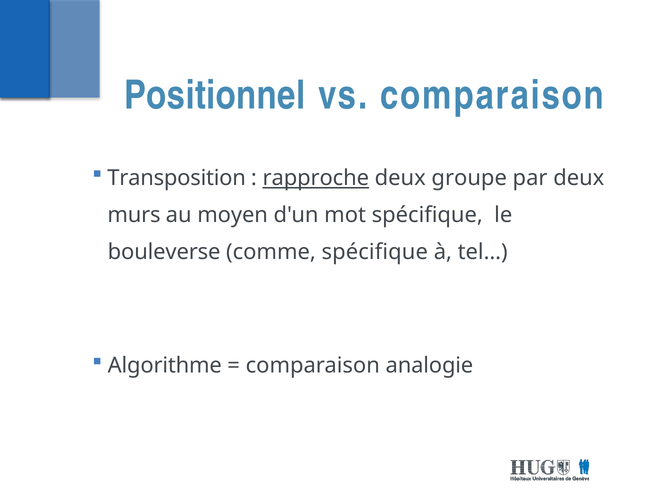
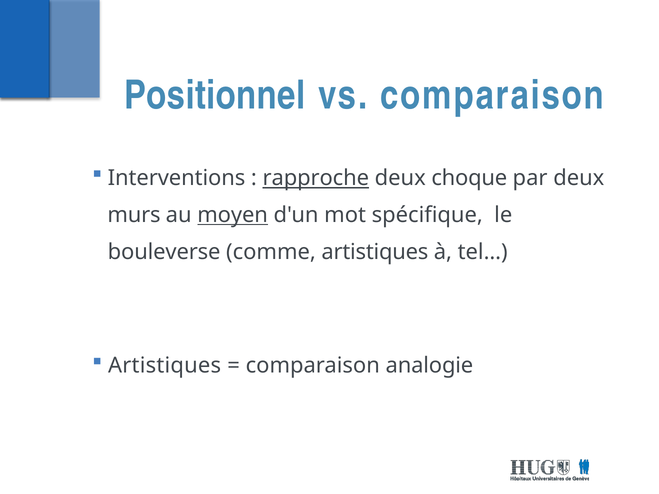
Transposition: Transposition -> Interventions (177, 178)
groupe: groupe -> choque (469, 178)
moyen underline: none -> present (233, 215)
comme spécifique: spécifique -> artistiques (375, 252)
Algorithme: Algorithme -> Artistiques (165, 366)
